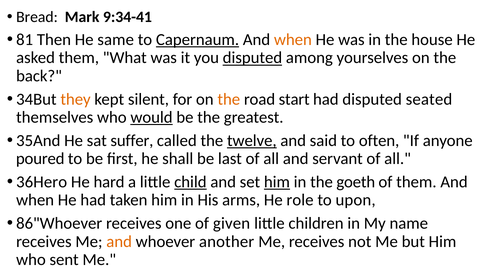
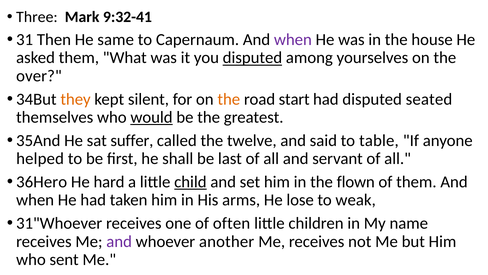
Bread: Bread -> Three (37, 17)
9:34-41: 9:34-41 -> 9:32-41 (127, 17)
81: 81 -> 31 (25, 40)
Capernaum underline: present -> none (198, 40)
when colour: orange -> purple (293, 40)
back: back -> over (39, 76)
twelve underline: present -> none (252, 140)
often: often -> table (379, 140)
poured: poured -> helped (40, 158)
him underline: present -> none (277, 182)
goeth: goeth -> flown (356, 182)
role: role -> lose (300, 200)
upon: upon -> weak (356, 200)
86"Whoever: 86"Whoever -> 31"Whoever (59, 223)
given: given -> often (232, 223)
and colour: orange -> purple (119, 241)
